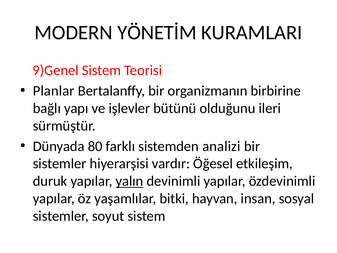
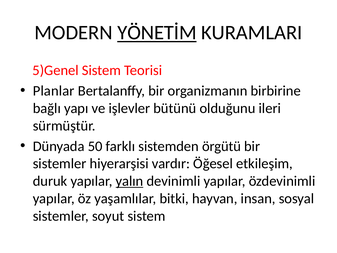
YÖNETİM underline: none -> present (157, 33)
9)Genel: 9)Genel -> 5)Genel (56, 70)
80: 80 -> 50 (95, 146)
analizi: analizi -> örgütü (222, 146)
